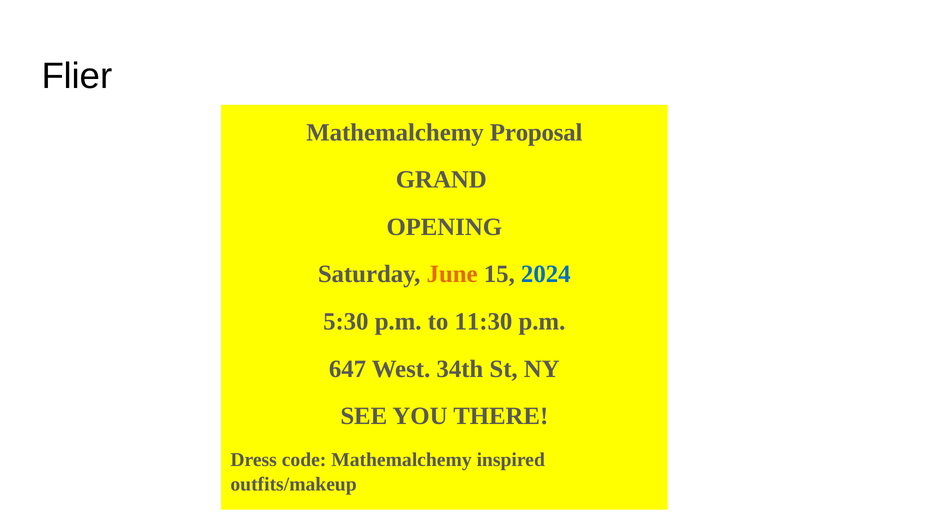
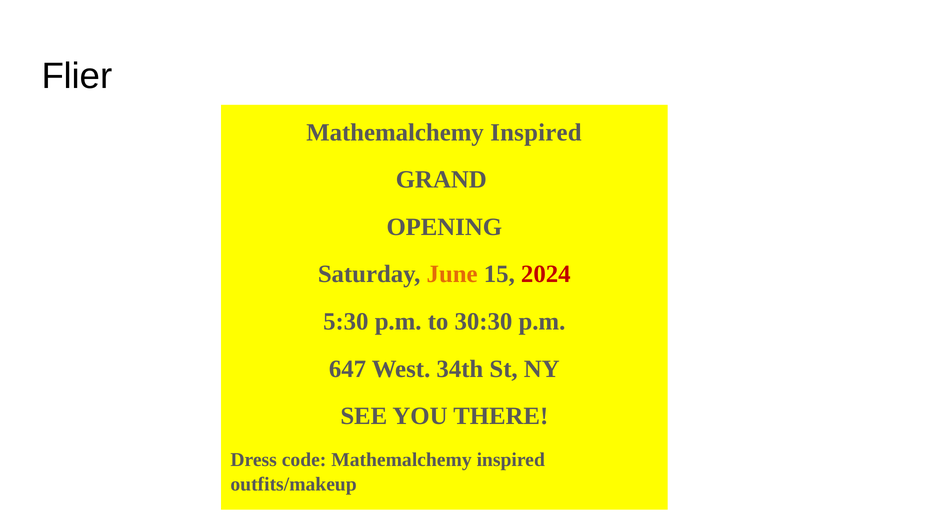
Proposal: Proposal -> Inspired (536, 132)
2024 colour: blue -> red (546, 274)
11:30: 11:30 -> 30:30 (483, 321)
